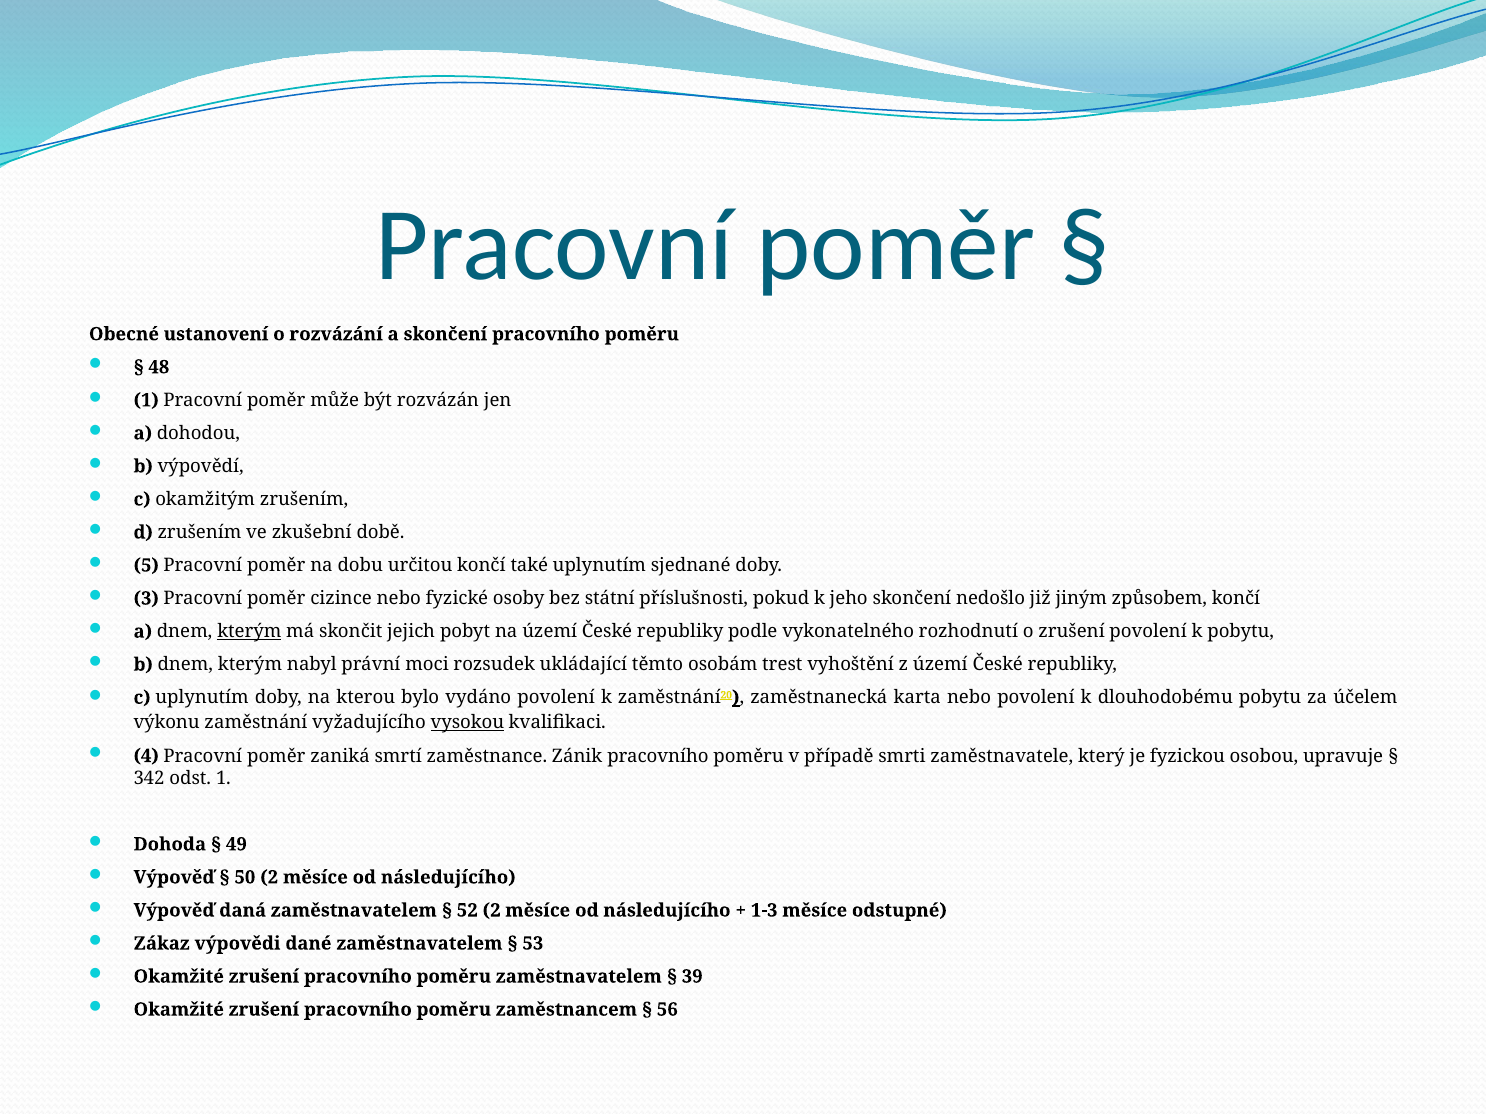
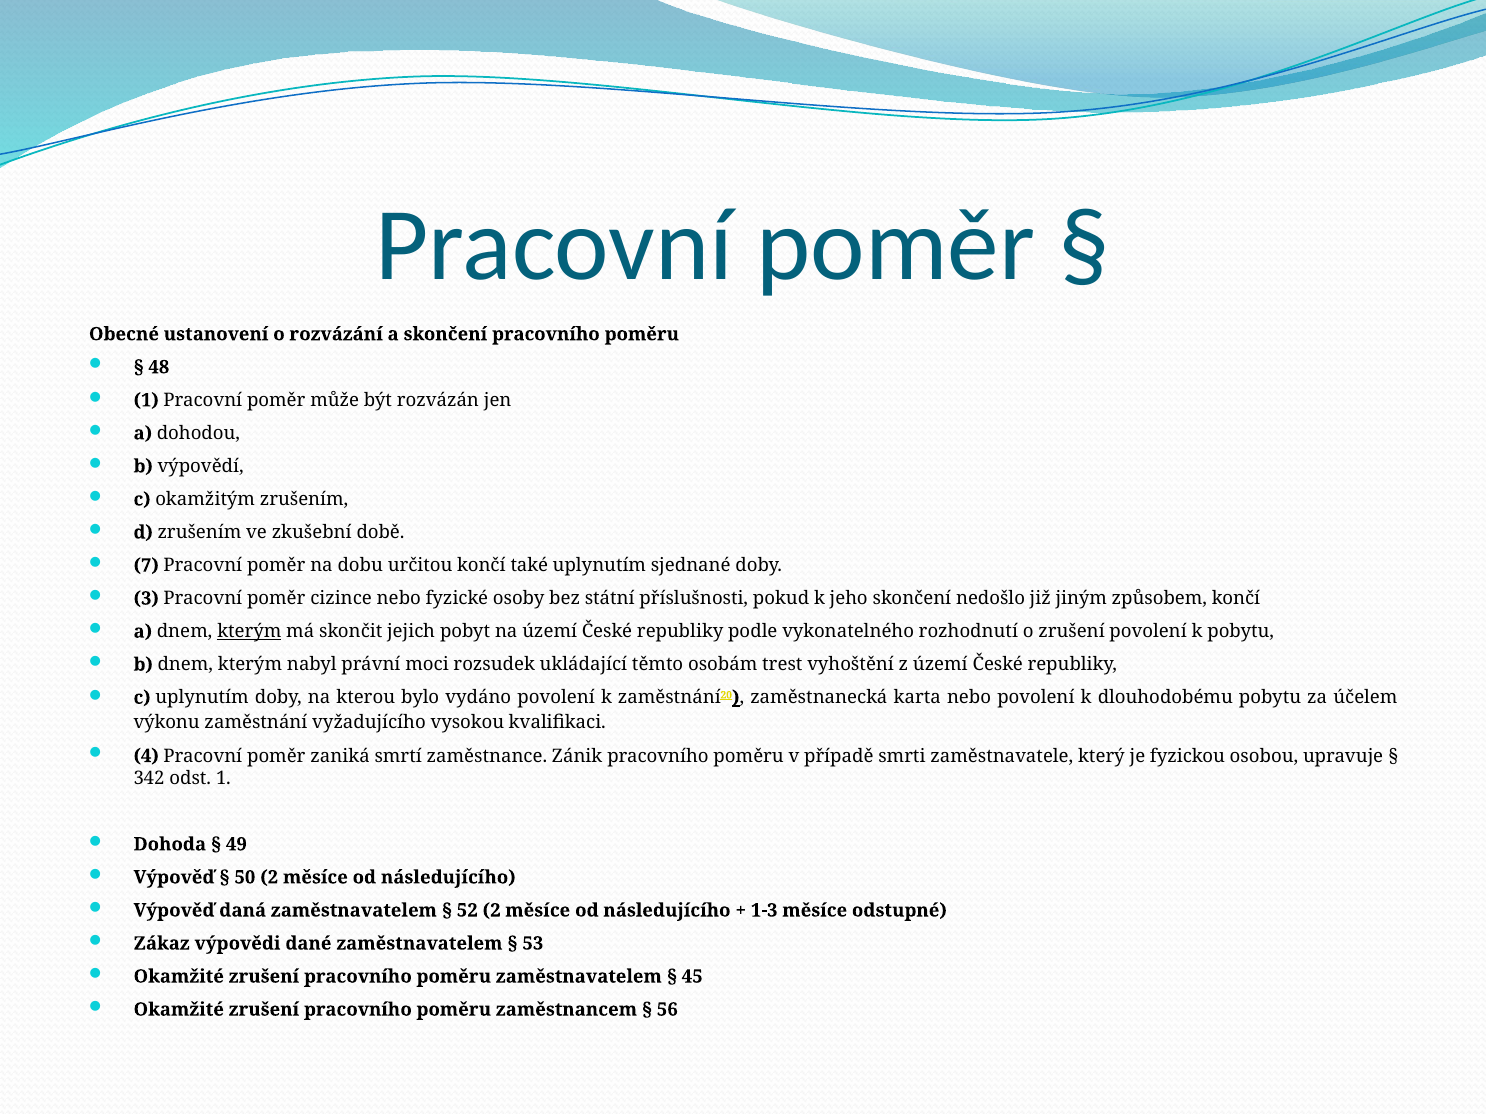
5: 5 -> 7 (146, 566)
vysokou underline: present -> none (467, 723)
39: 39 -> 45 (692, 977)
